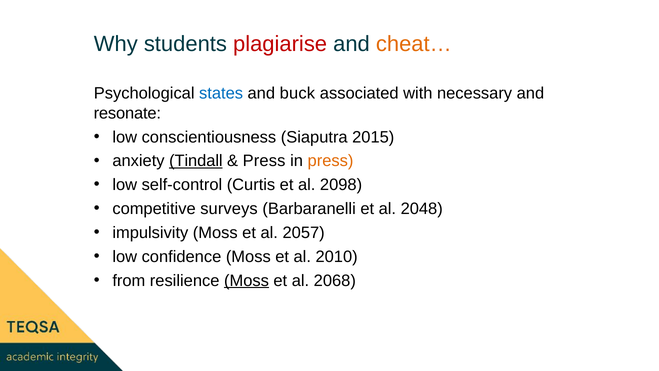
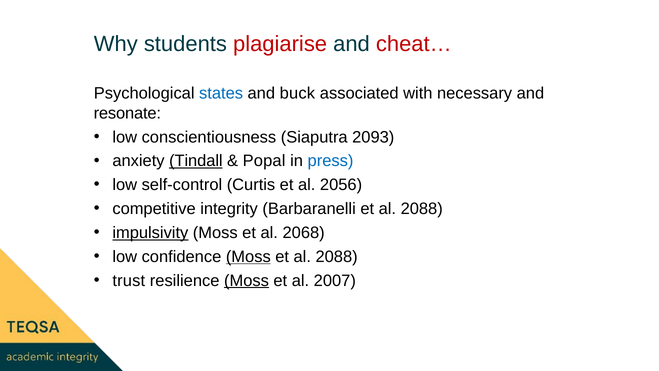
cheat… colour: orange -> red (414, 44)
2015: 2015 -> 2093 (373, 137)
Press: Press -> Popal (264, 161)
press colour: orange -> blue (330, 161)
2098: 2098 -> 2056 (341, 185)
surveys: surveys -> integrity (229, 209)
Barbaranelli et al 2048: 2048 -> 2088 (422, 209)
impulsivity underline: none -> present (150, 233)
2057: 2057 -> 2068 (304, 233)
Moss underline: none -> present (248, 256)
2010: 2010 -> 2088 (337, 256)
from: from -> trust (129, 280)
2068: 2068 -> 2007 (335, 280)
